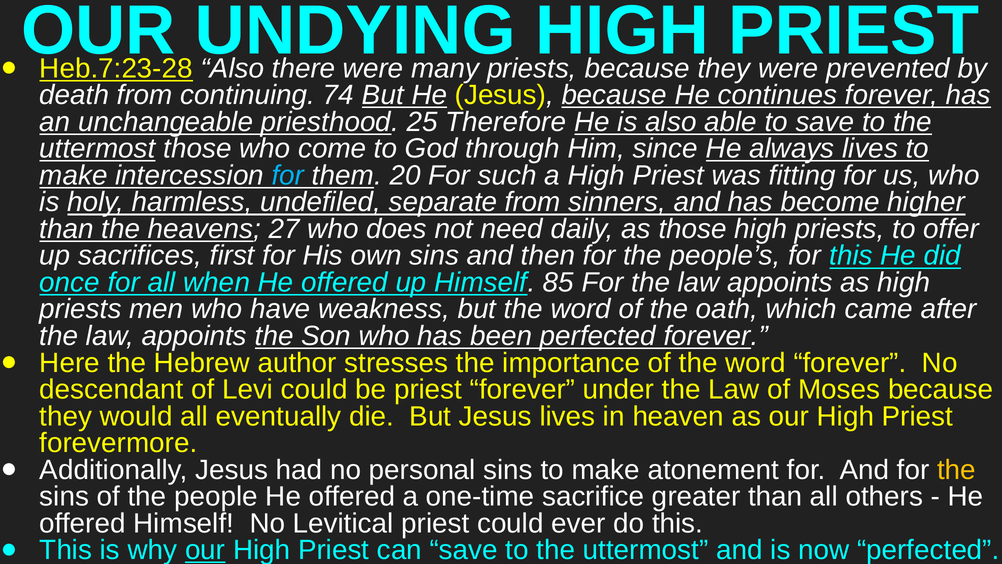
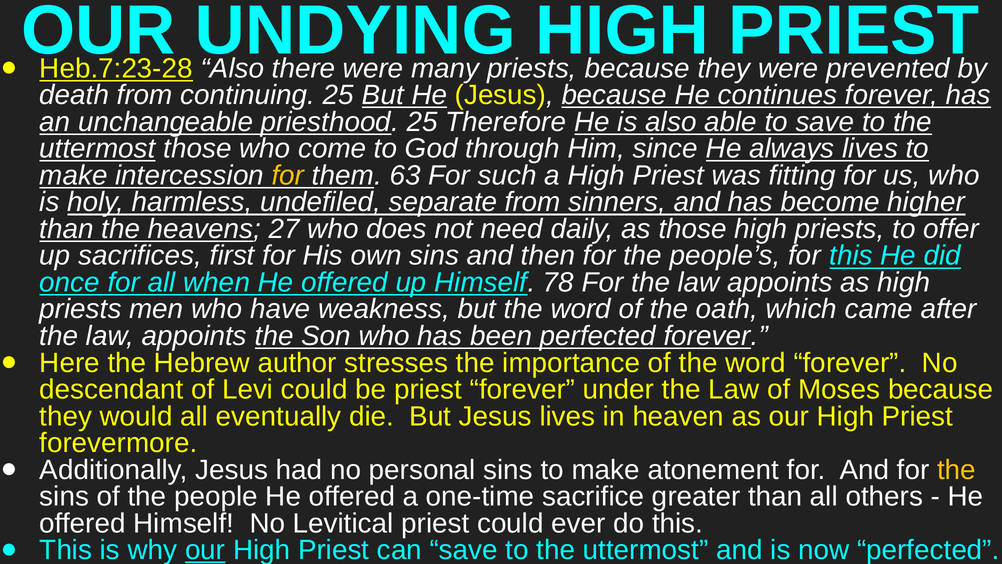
continuing 74: 74 -> 25 (338, 95)
for colour: light blue -> yellow (288, 175)
20: 20 -> 63 (405, 175)
85: 85 -> 78 (558, 282)
